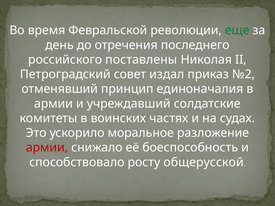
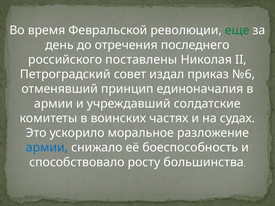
№2: №2 -> №6 (244, 74)
армии colour: red -> blue (47, 148)
общерусской: общерусской -> большинства (204, 162)
